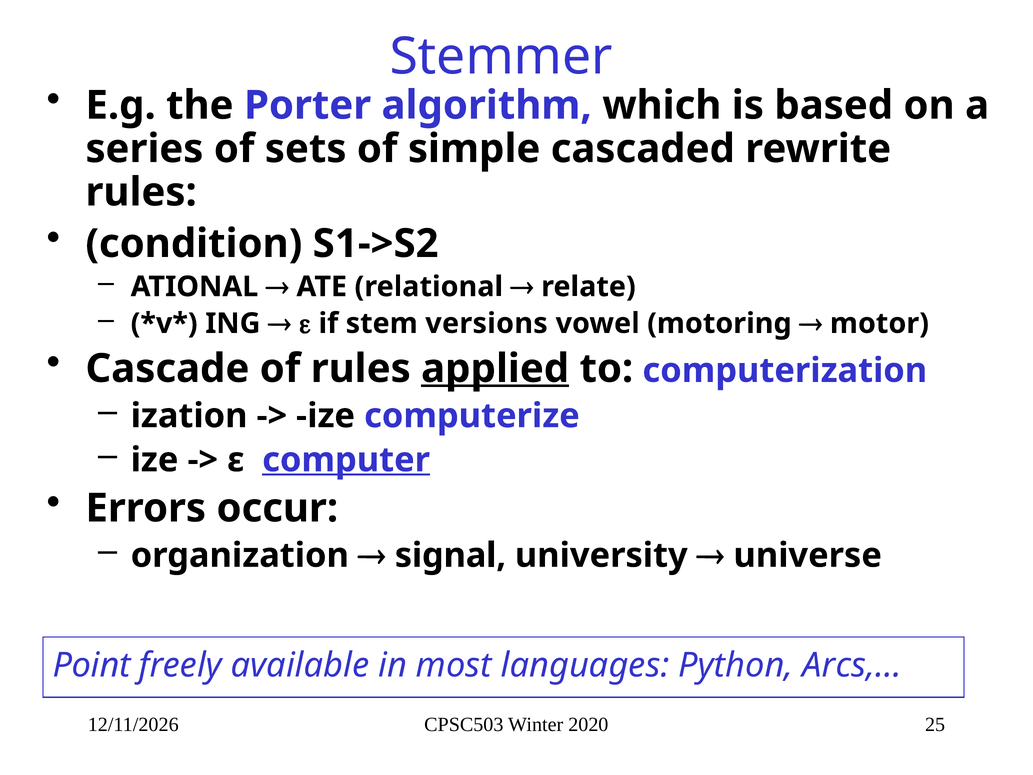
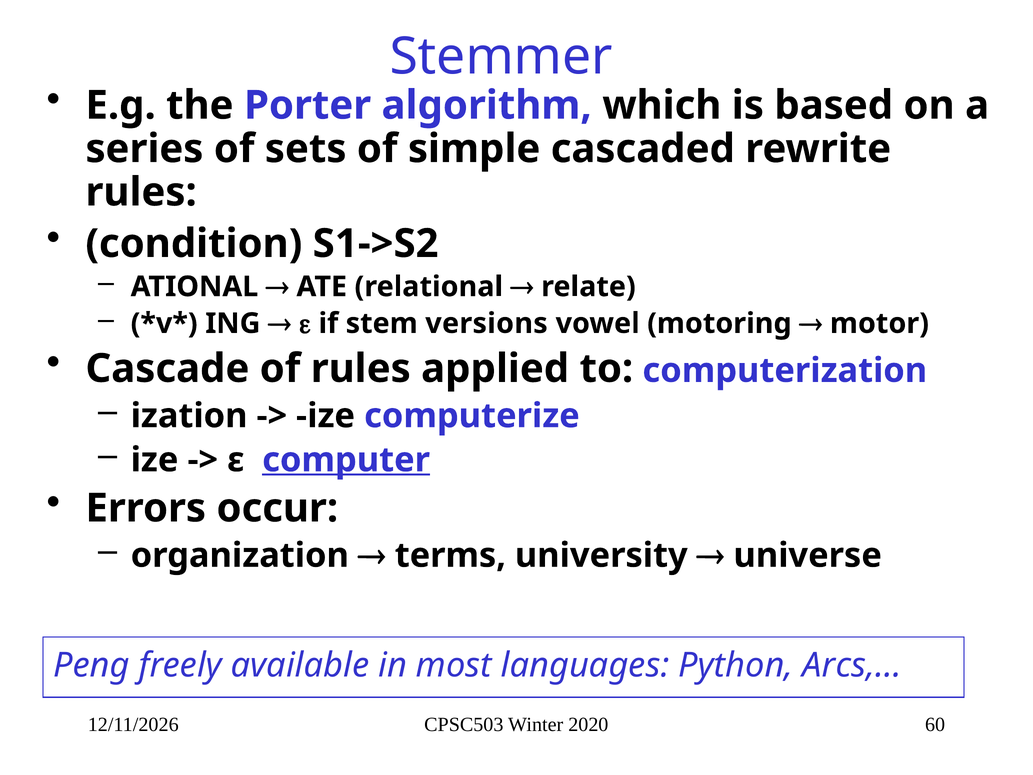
applied underline: present -> none (495, 369)
signal: signal -> terms (450, 555)
Point: Point -> Peng (91, 665)
25: 25 -> 60 (935, 725)
